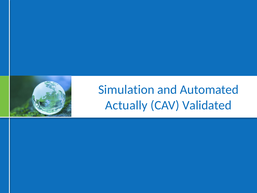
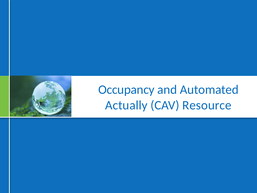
Simulation: Simulation -> Occupancy (126, 90)
Validated: Validated -> Resource (207, 105)
